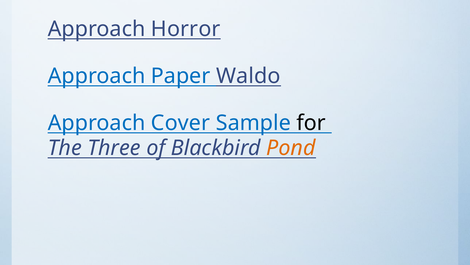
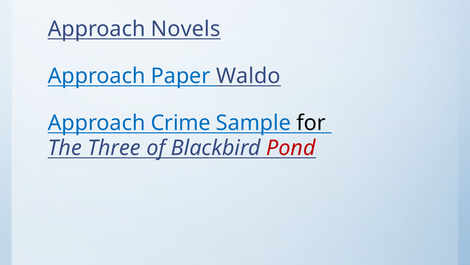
Horror: Horror -> Novels (186, 29)
Cover: Cover -> Crime (181, 123)
Pond colour: orange -> red (291, 148)
